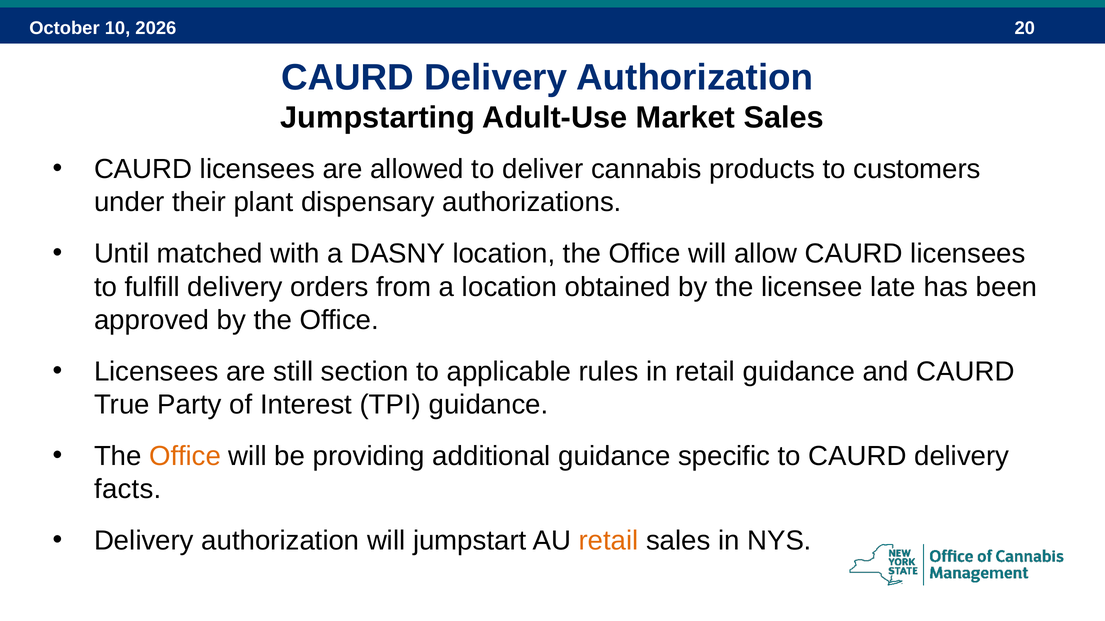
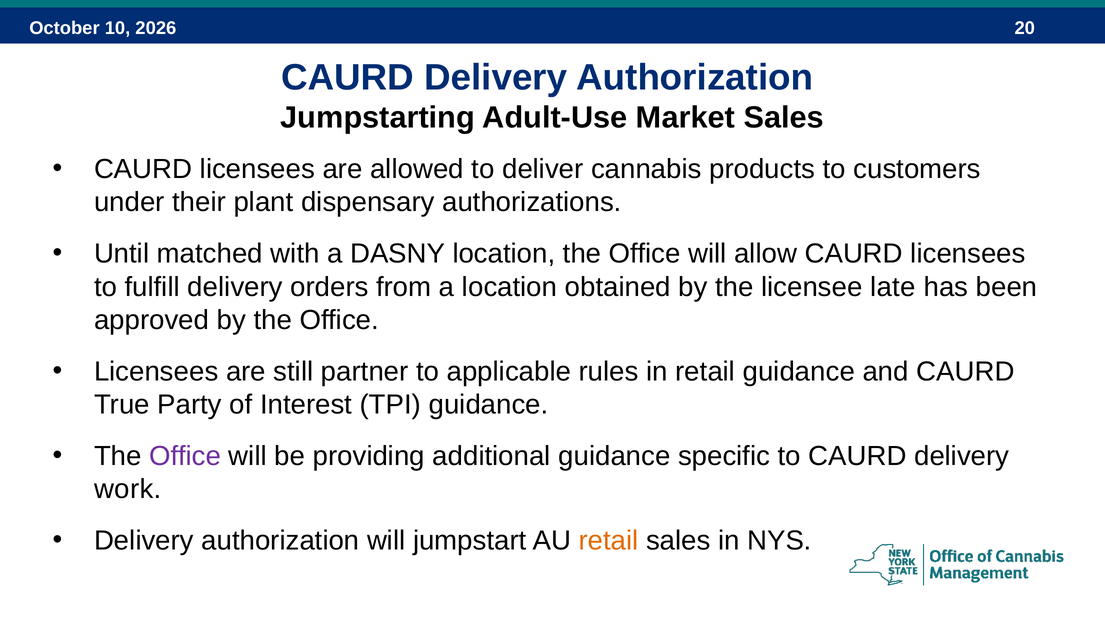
section: section -> partner (365, 372)
Office colour: orange -> purple (185, 457)
facts: facts -> work (128, 490)
